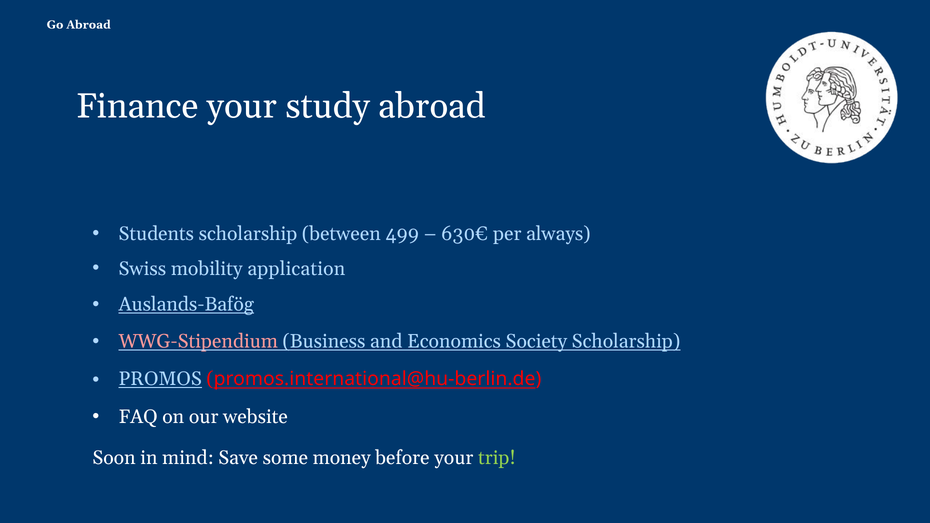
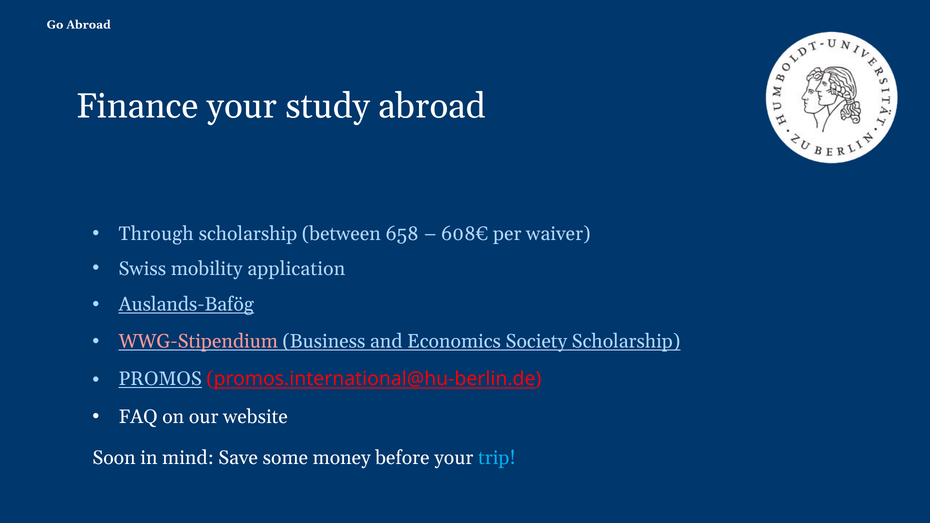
Students: Students -> Through (156, 234)
499: 499 -> 658 (402, 234)
630€: 630€ -> 608€ (465, 234)
always: always -> waiver (558, 234)
trip colour: light green -> light blue (497, 458)
